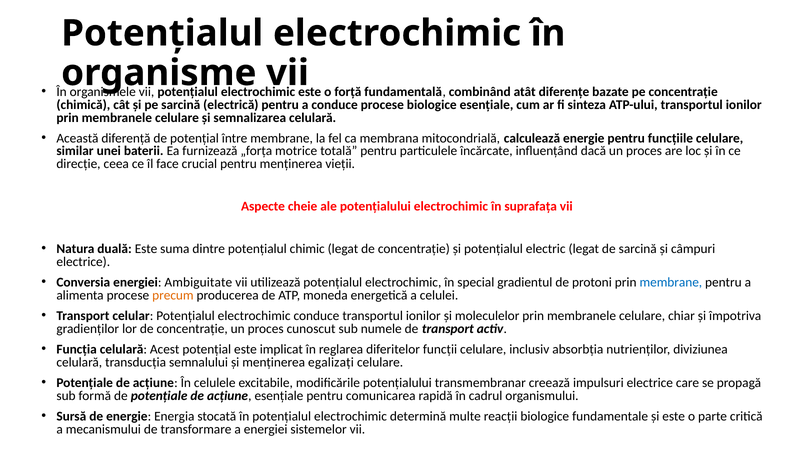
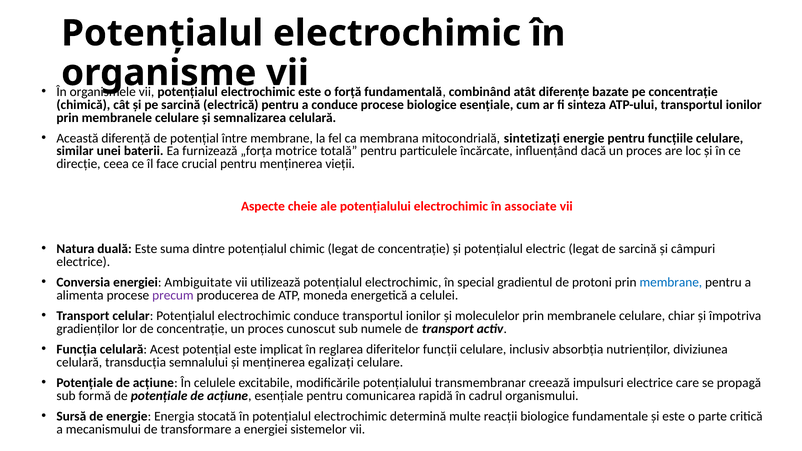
calculează: calculează -> sintetizați (532, 138)
suprafața: suprafața -> associate (531, 207)
precum colour: orange -> purple (173, 295)
